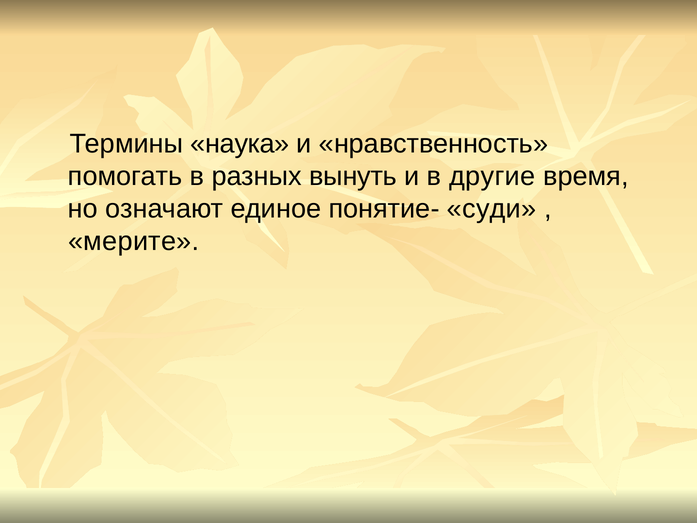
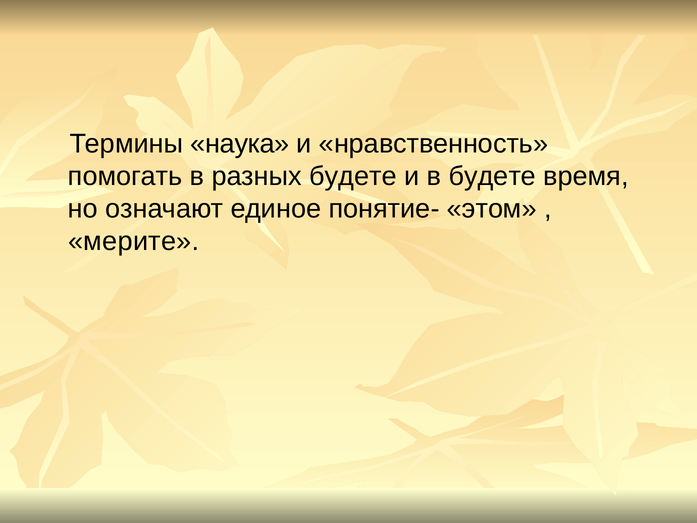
разных вынуть: вынуть -> будете (353, 176)
в другие: другие -> будете (492, 176)
суди: суди -> этом (492, 209)
